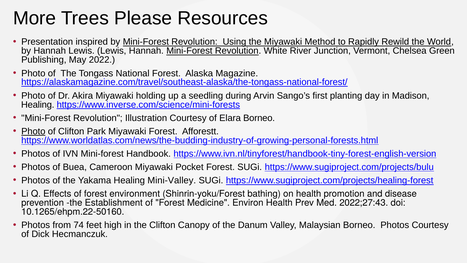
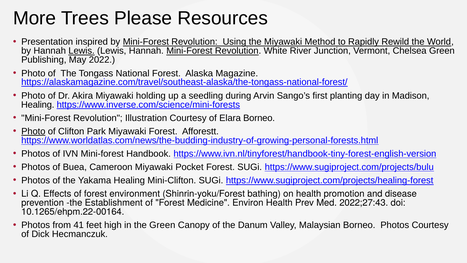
Lewis underline: none -> present (82, 51)
Mini-Valley: Mini-Valley -> Mini-Clifton (172, 180)
10.1265/ehpm.22-50160: 10.1265/ehpm.22-50160 -> 10.1265/ehpm.22-00164 (73, 212)
74: 74 -> 41 (79, 225)
the Clifton: Clifton -> Green (162, 225)
